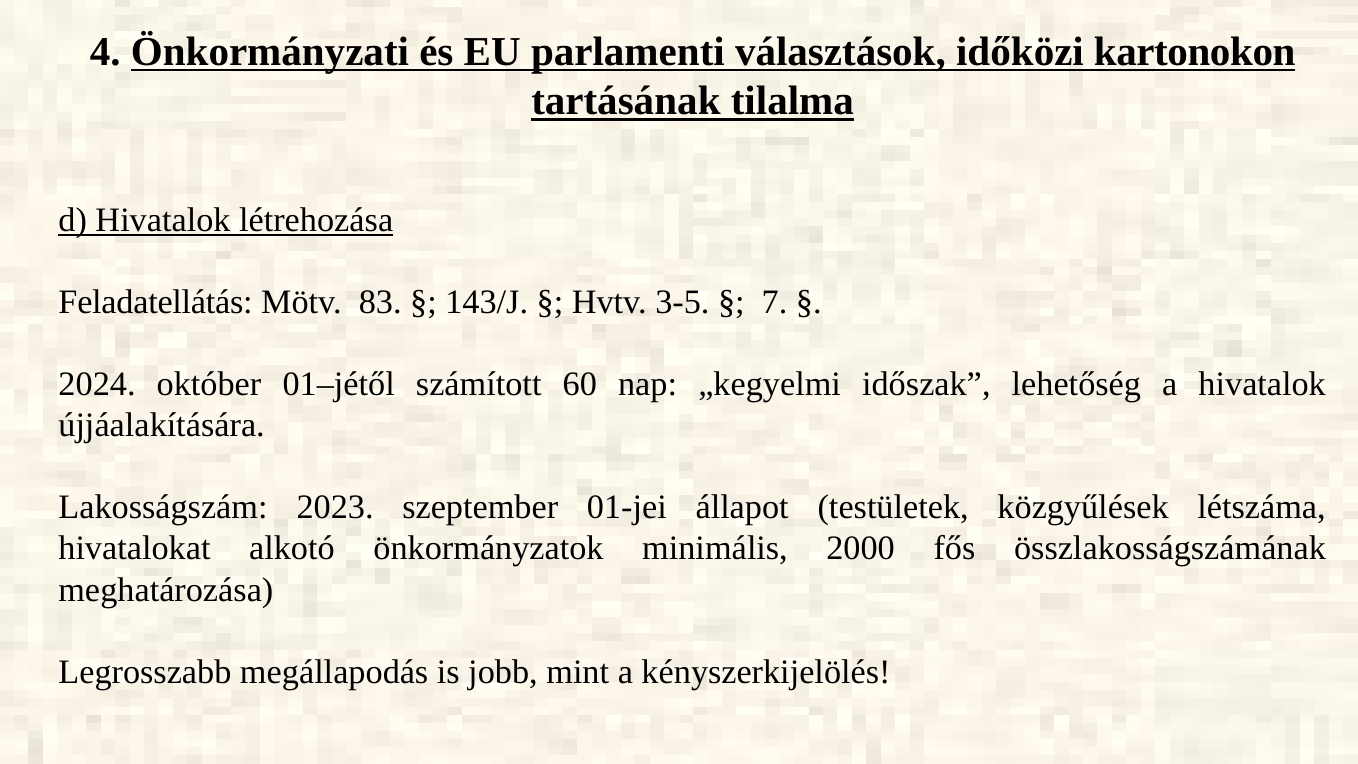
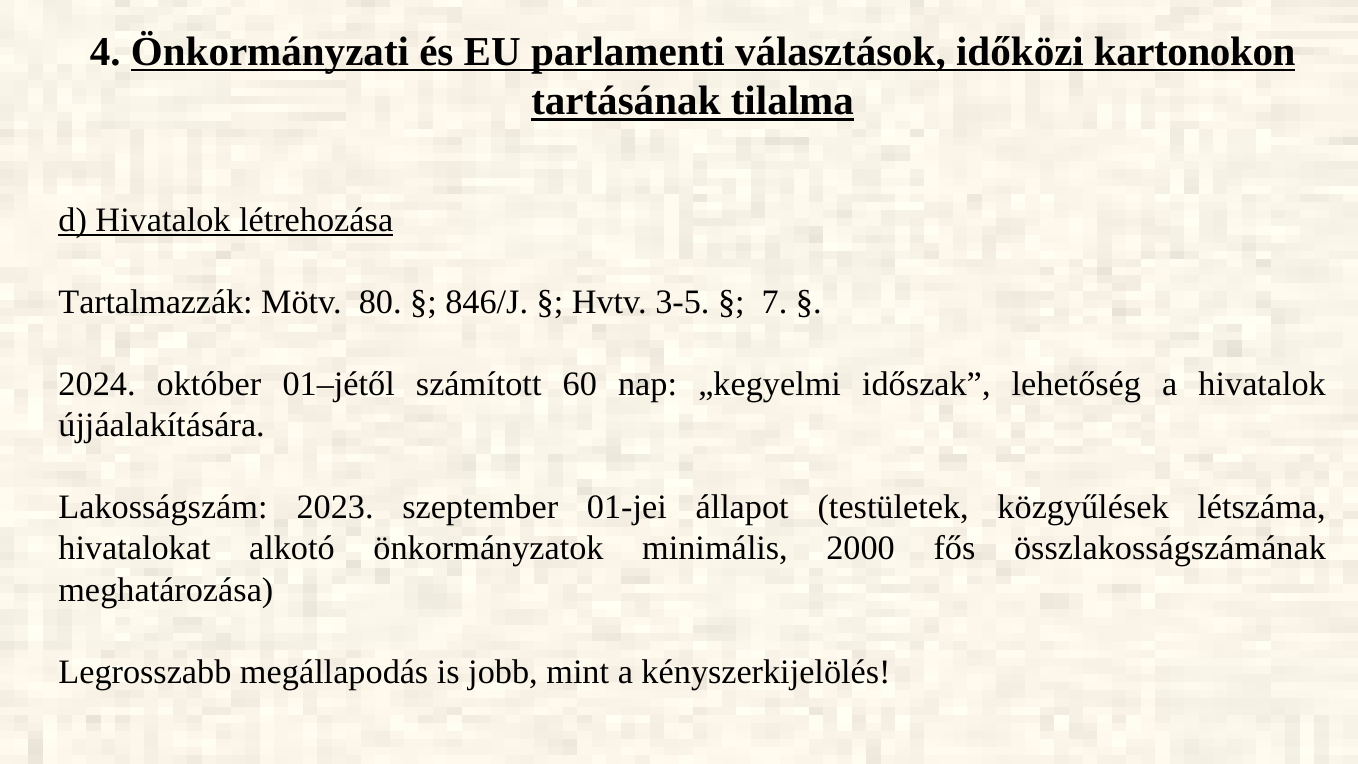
Feladatellátás: Feladatellátás -> Tartalmazzák (156, 302)
83: 83 -> 80 (380, 302)
143/J: 143/J -> 846/J (487, 302)
